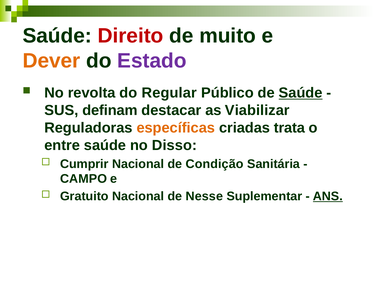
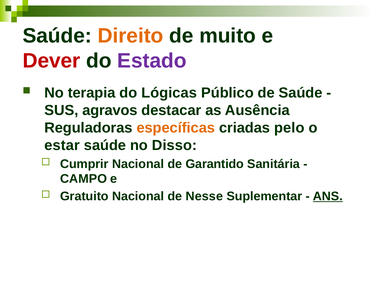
Direito colour: red -> orange (131, 36)
Dever colour: orange -> red (51, 61)
revolta: revolta -> terapia (92, 93)
Regular: Regular -> Lógicas (169, 93)
Saúde underline: present -> none (301, 93)
definam: definam -> agravos (110, 110)
Viabilizar: Viabilizar -> Ausência (257, 110)
trata: trata -> pelo (289, 128)
entre: entre -> estar (62, 145)
Condição: Condição -> Garantido (215, 164)
